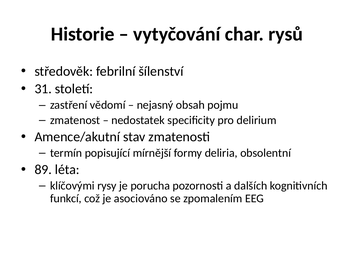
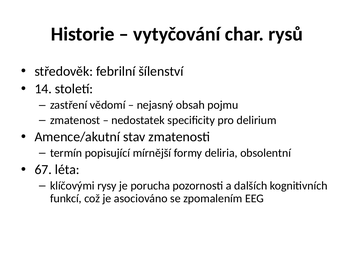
31: 31 -> 14 (43, 89)
89: 89 -> 67 (43, 169)
